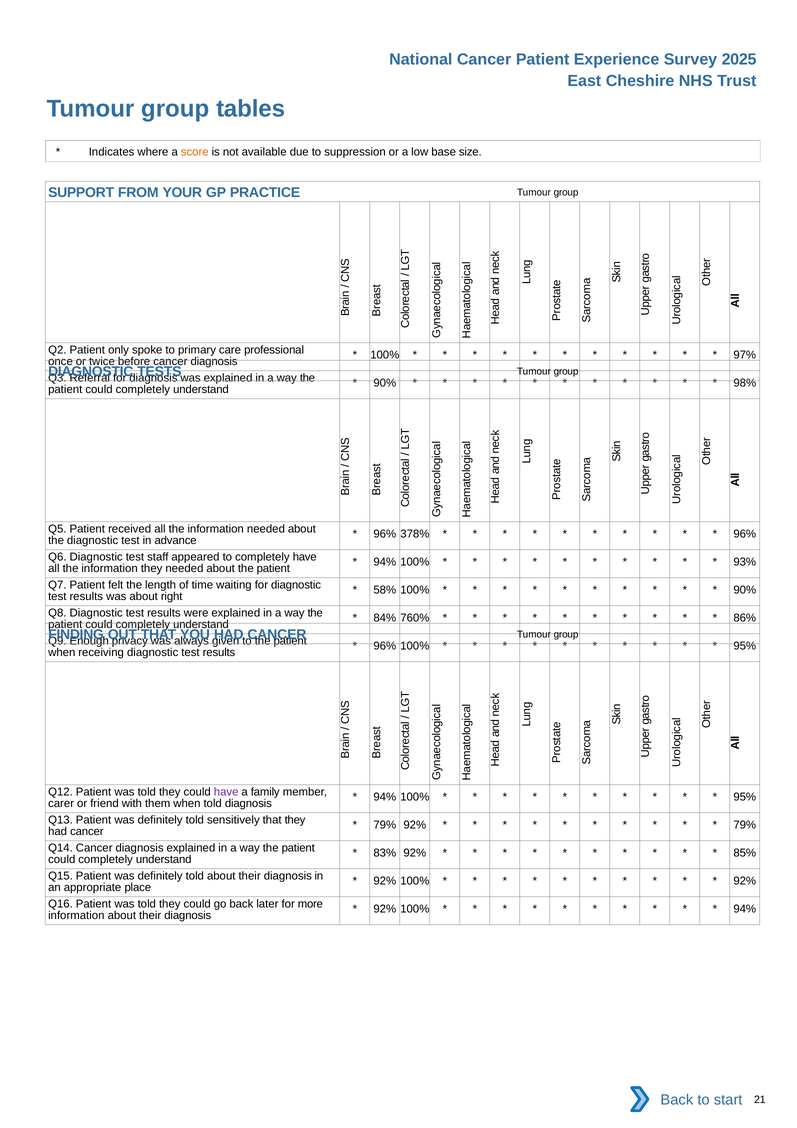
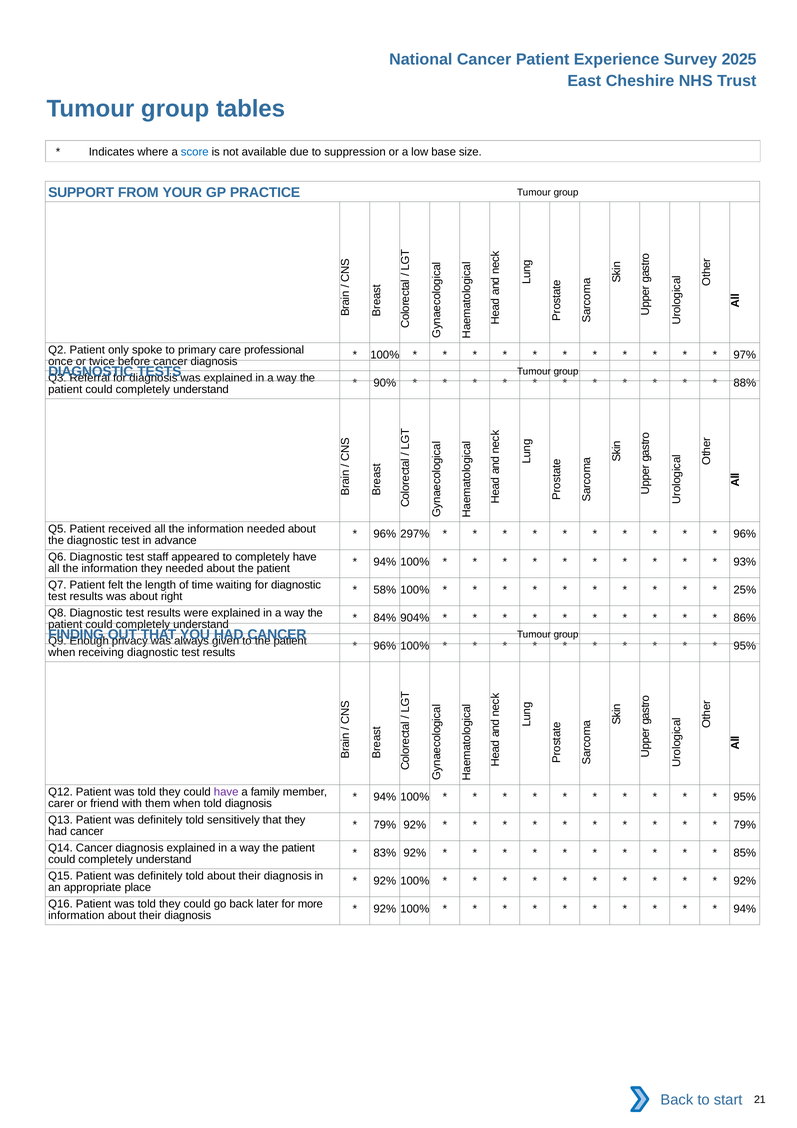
score colour: orange -> blue (195, 152)
98%: 98% -> 88% (745, 383)
378%: 378% -> 297% (415, 534)
90%: 90% -> 25% (745, 590)
760%: 760% -> 904% (415, 618)
